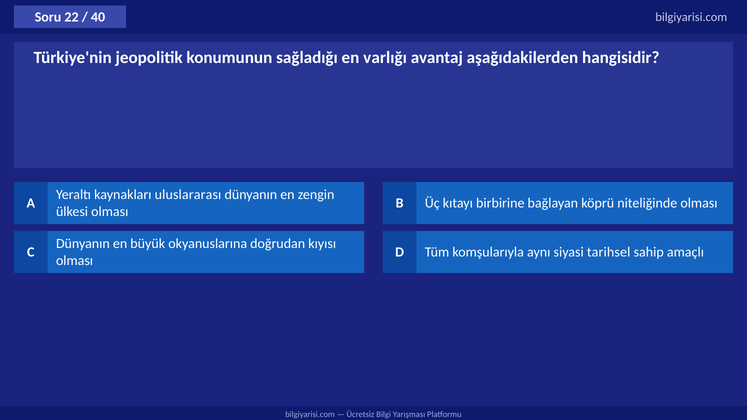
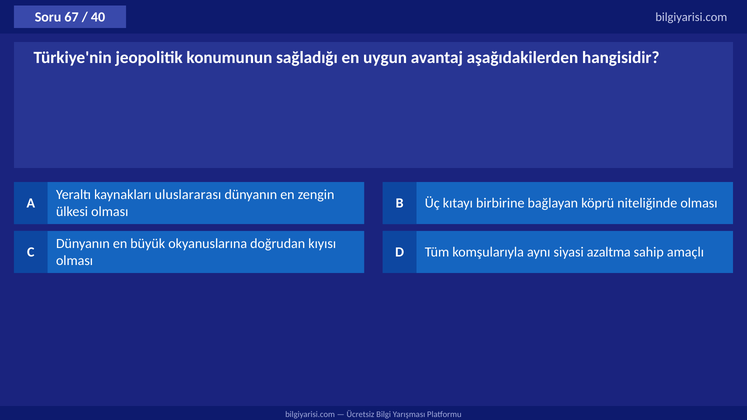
22: 22 -> 67 (72, 17)
varlığı: varlığı -> uygun (385, 58)
tarihsel: tarihsel -> azaltma (609, 252)
